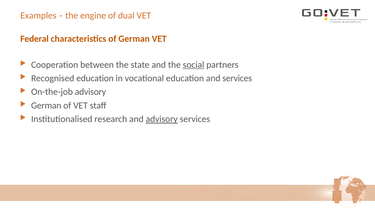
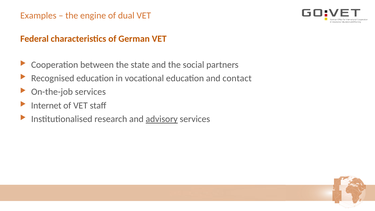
social underline: present -> none (194, 65)
and services: services -> contact (237, 78)
On-the-job advisory: advisory -> services (90, 92)
German: German -> Internet (46, 105)
